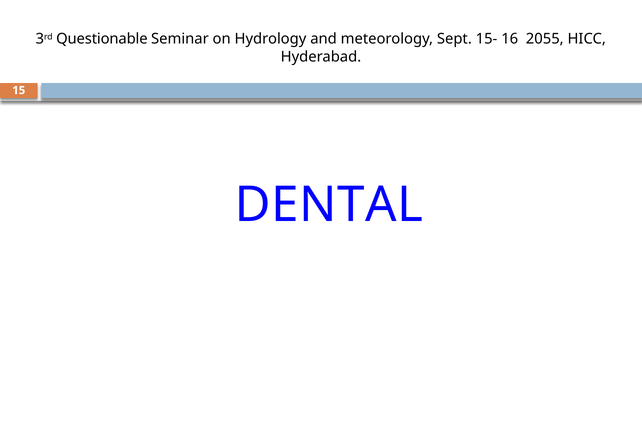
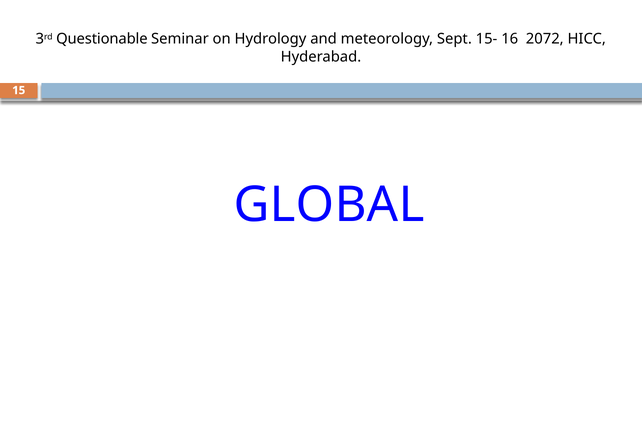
2055: 2055 -> 2072 (545, 39)
DENTAL: DENTAL -> GLOBAL (329, 205)
